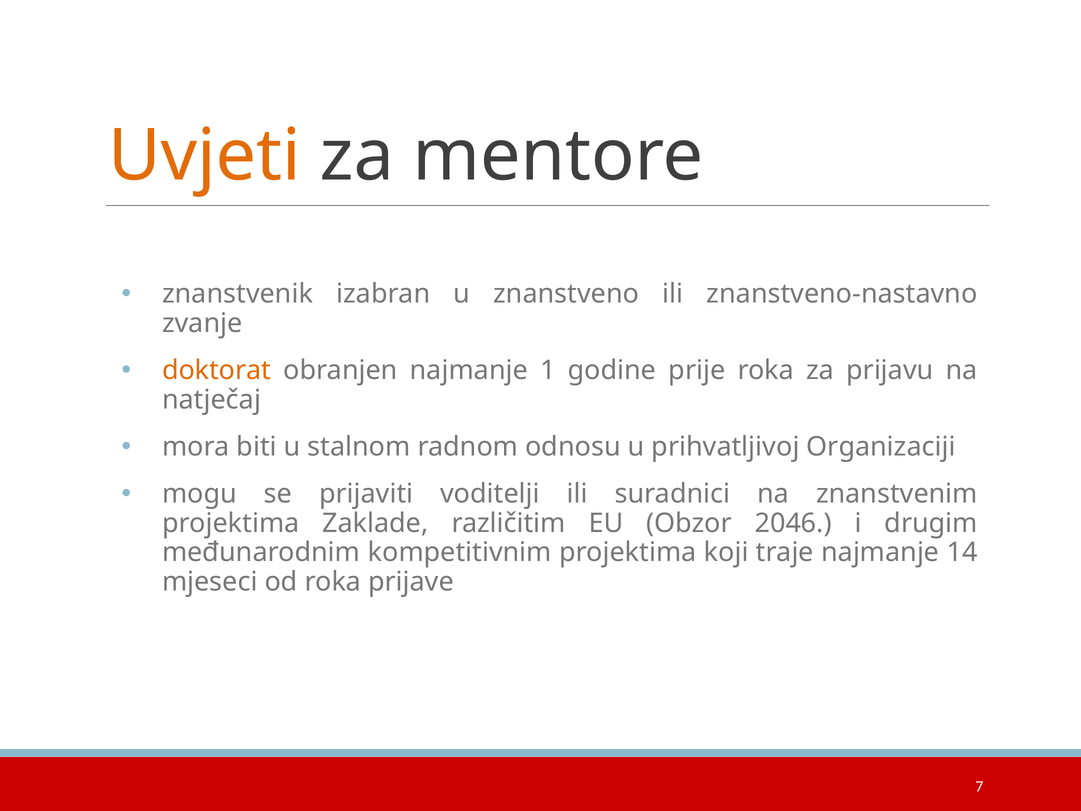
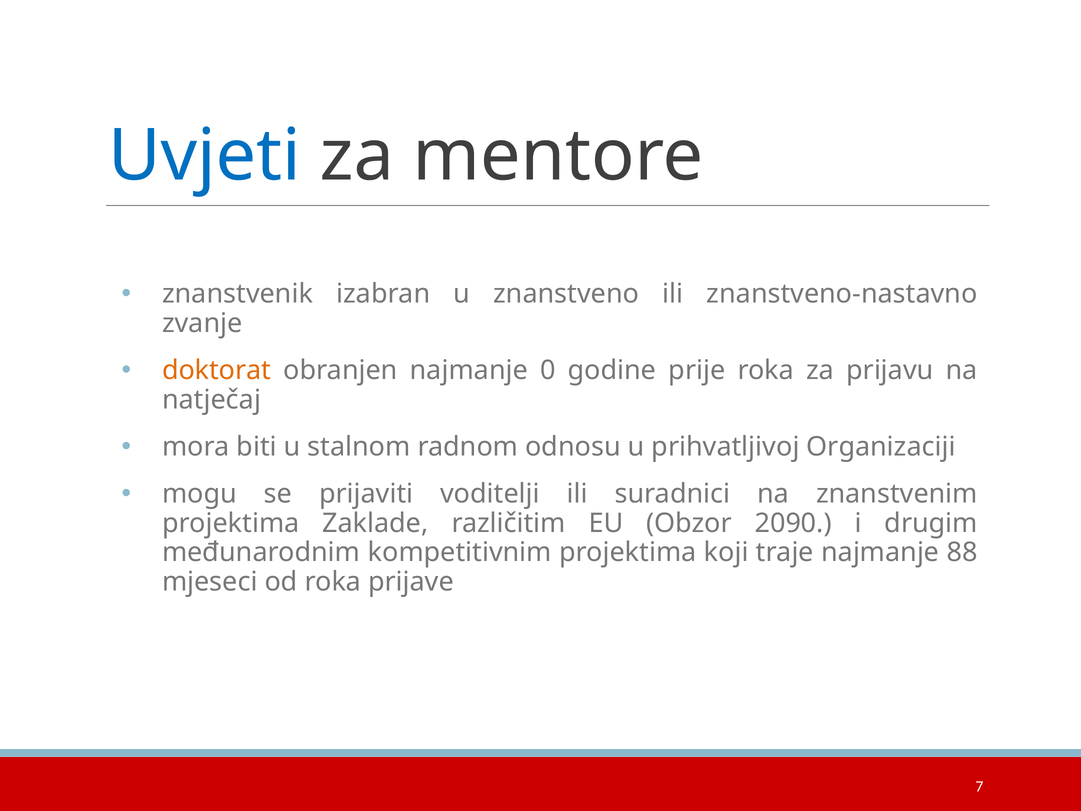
Uvjeti colour: orange -> blue (205, 156)
1: 1 -> 0 (548, 370)
2046: 2046 -> 2090 (793, 523)
14: 14 -> 88 (962, 552)
